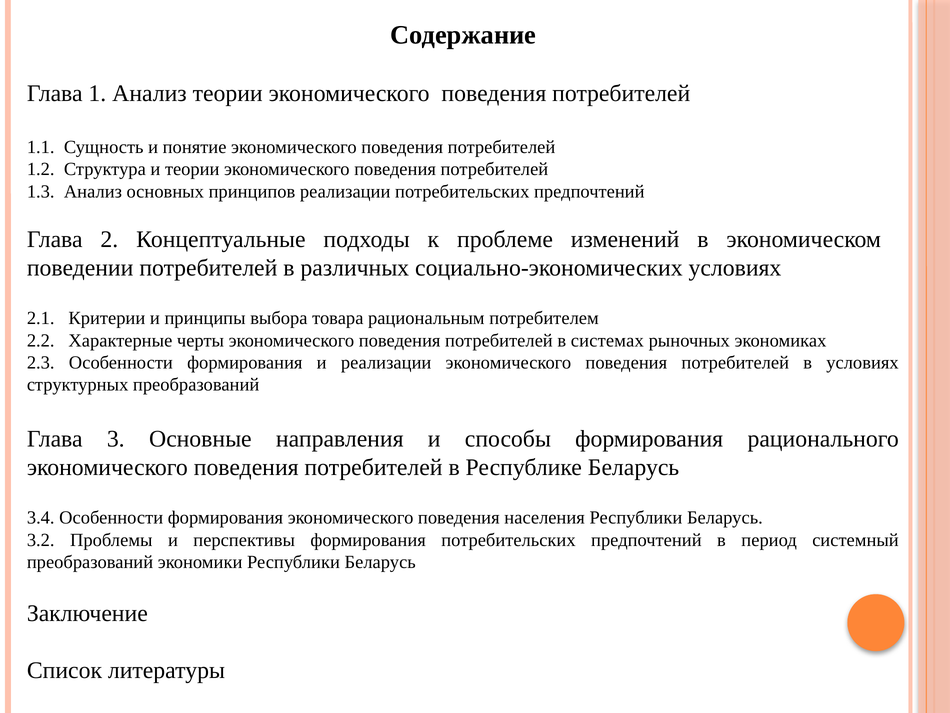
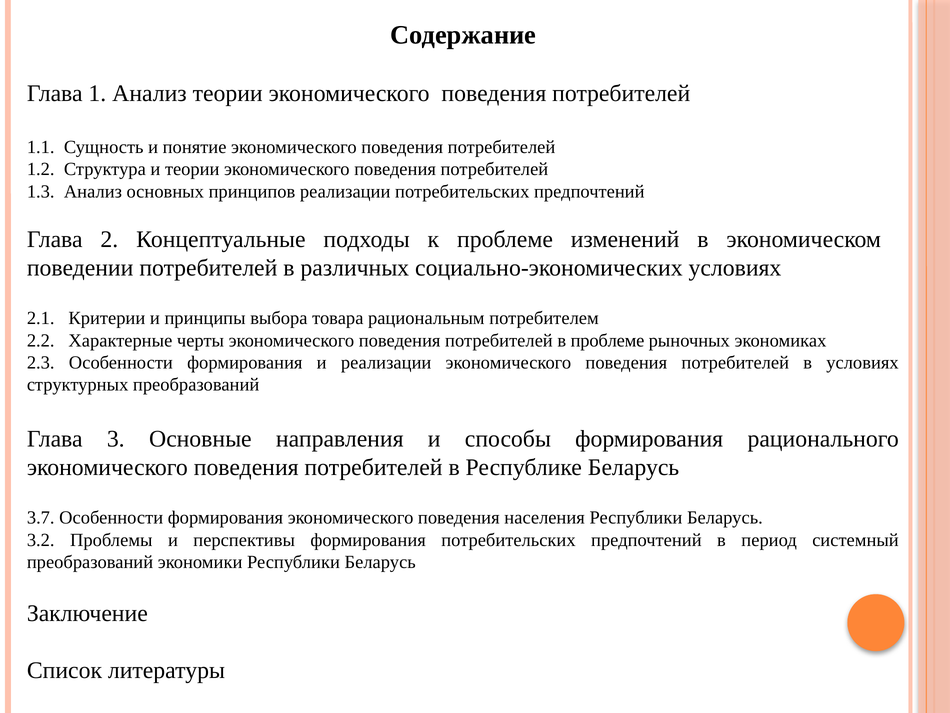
в системах: системах -> проблеме (608, 340)
3.4: 3.4 -> 3.7 (41, 518)
